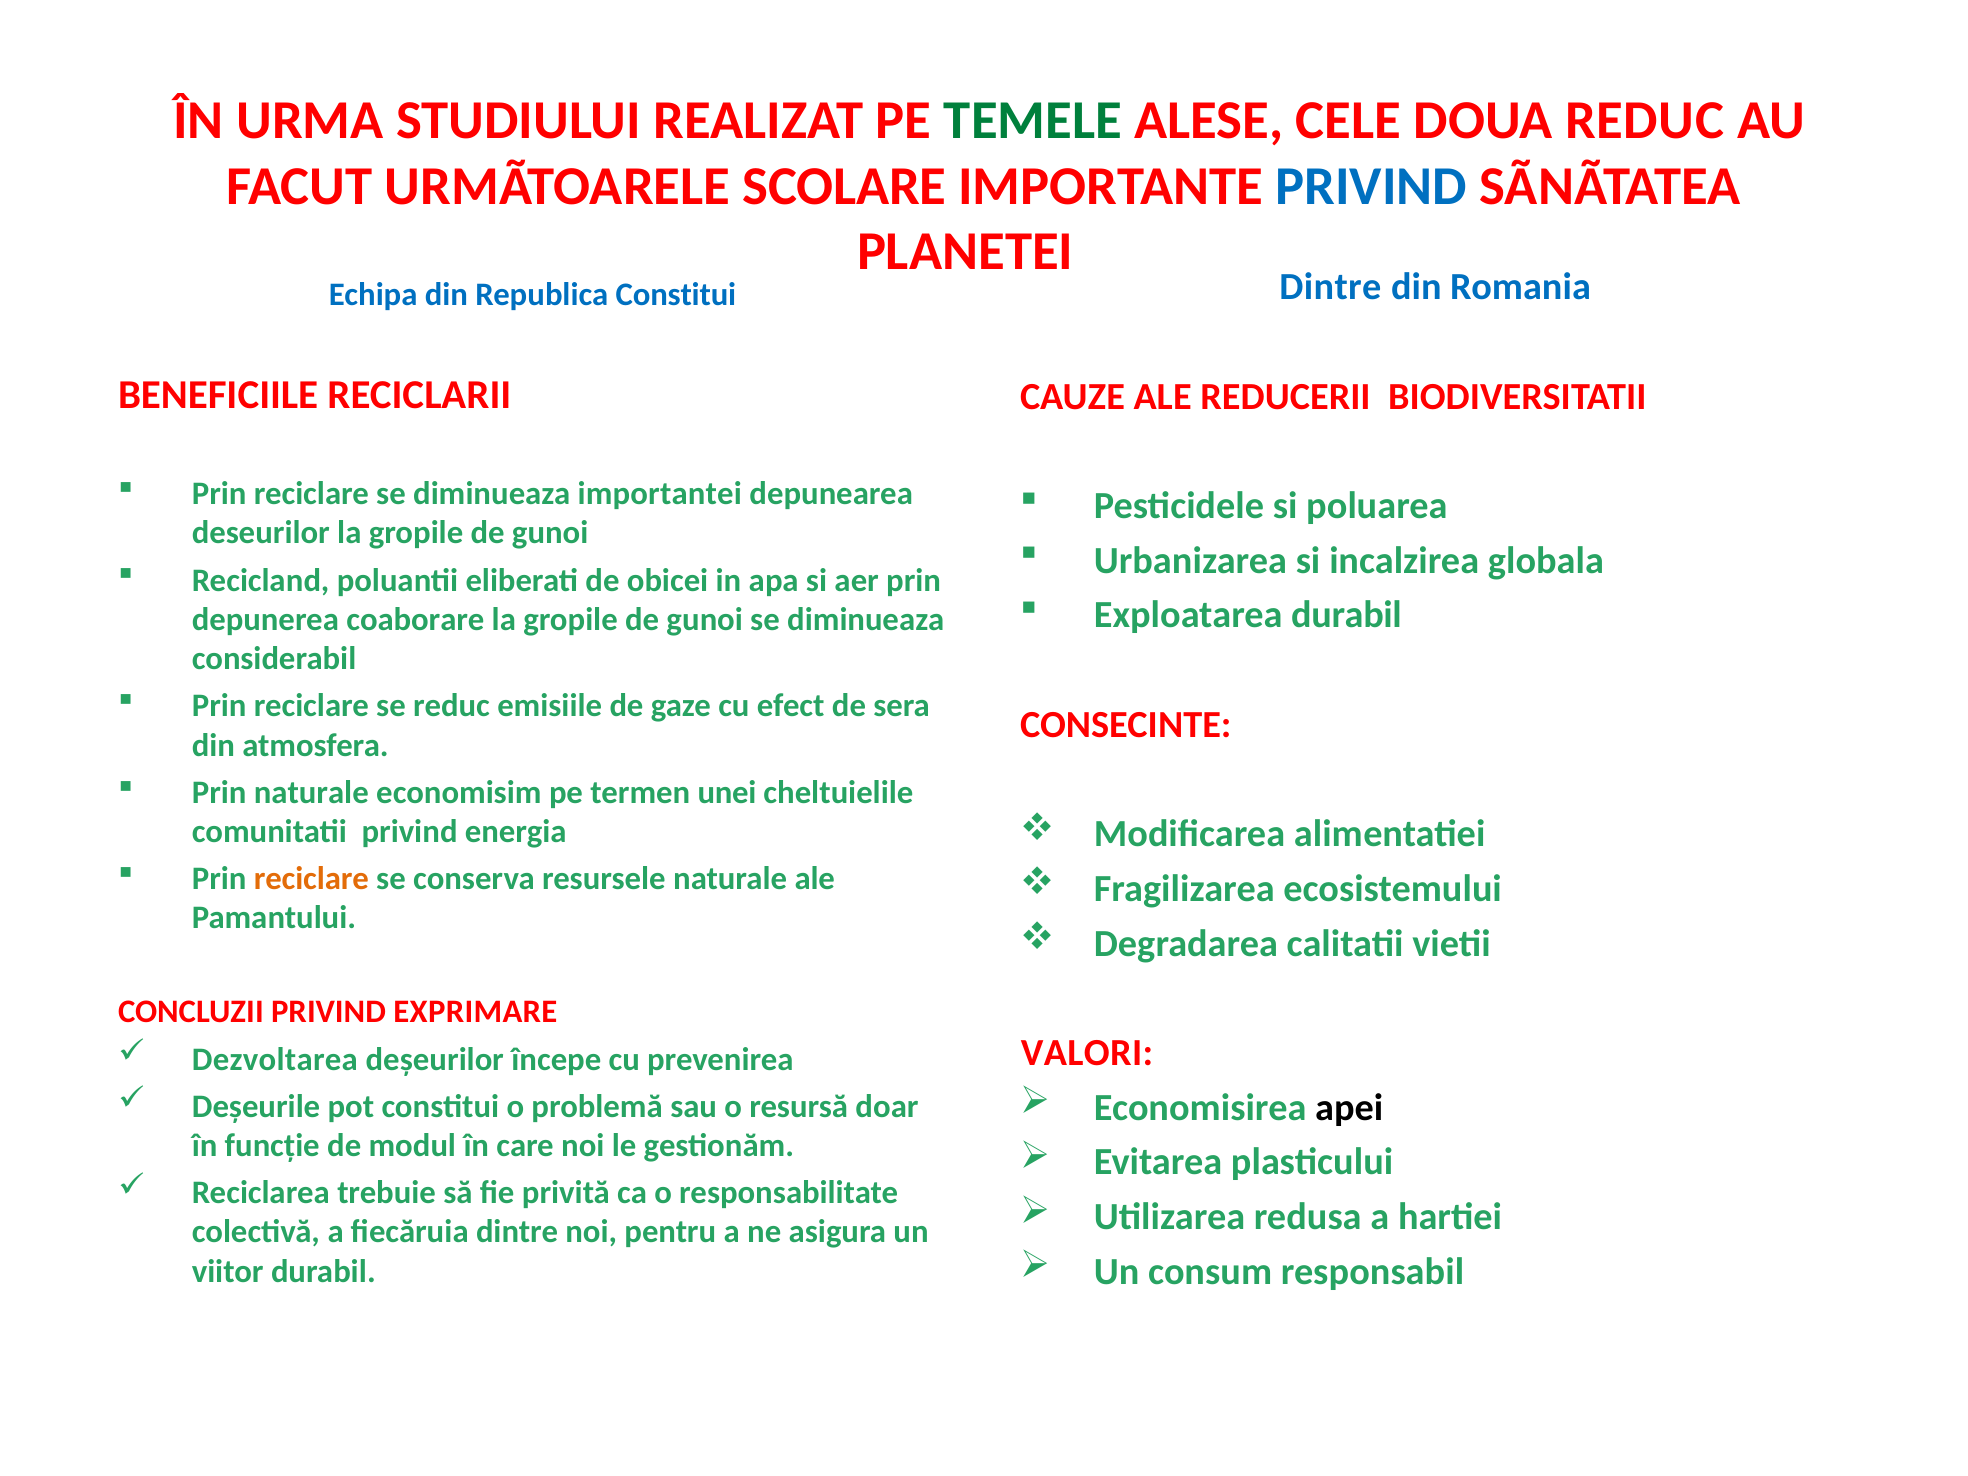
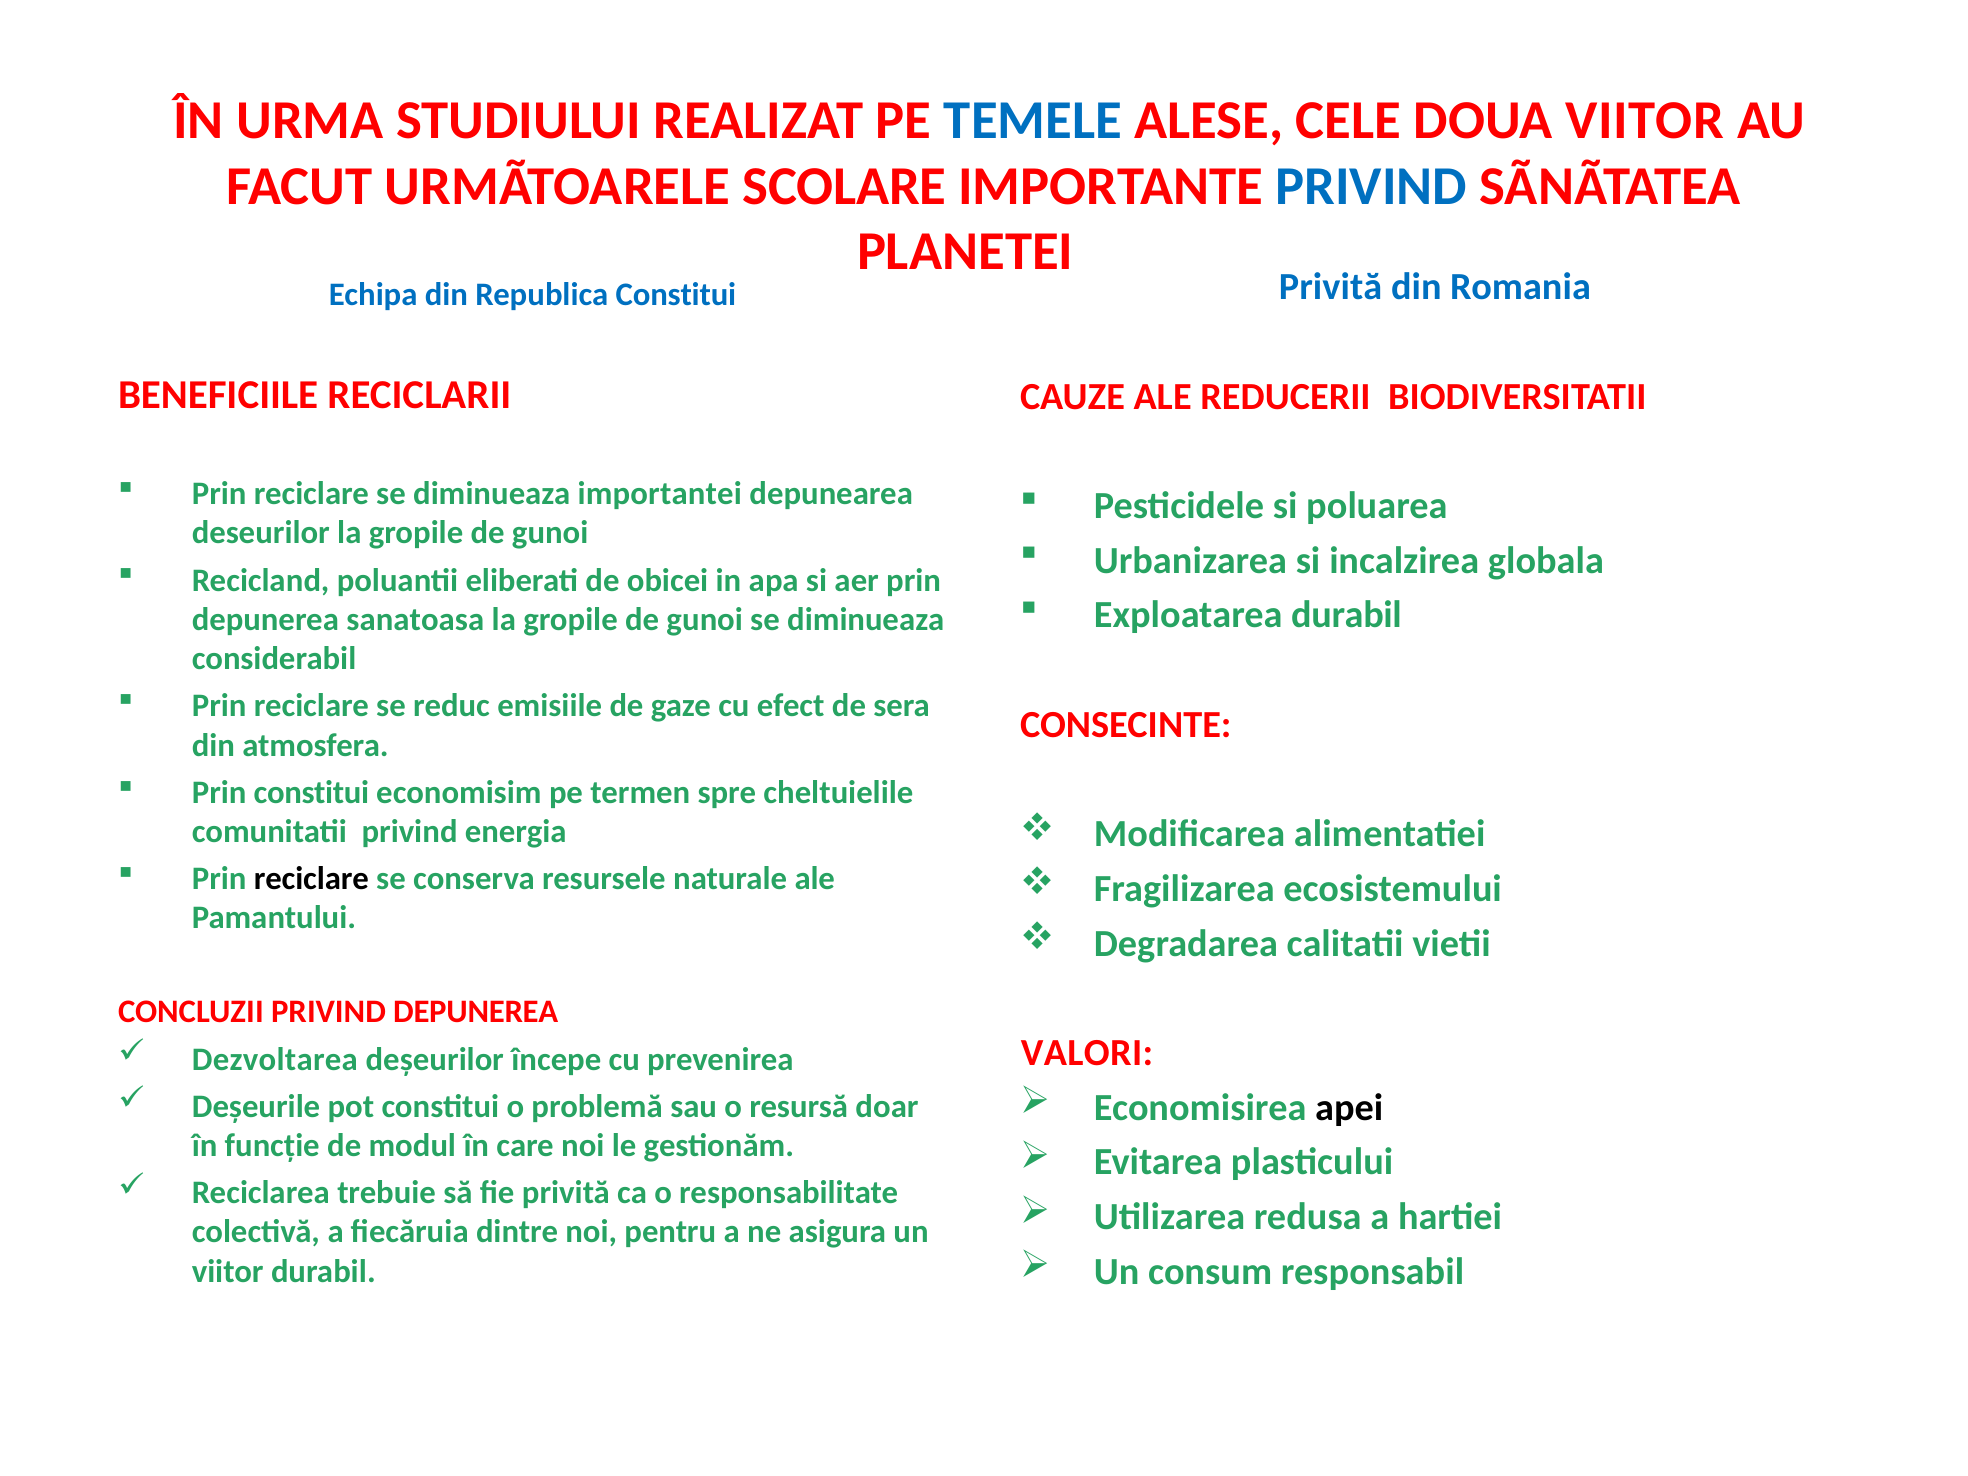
TEMELE colour: green -> blue (1033, 120)
DOUA REDUC: REDUC -> VIITOR (1645, 120)
Dintre: Dintre -> Privită (1331, 287)
coaborare: coaborare -> sanatoasa (415, 620)
Prin naturale: naturale -> constitui (311, 792)
unei: unei -> spre (727, 792)
reciclare colour: orange -> black (311, 879)
PRIVIND EXPRIMARE: EXPRIMARE -> DEPUNEREA (476, 1012)
